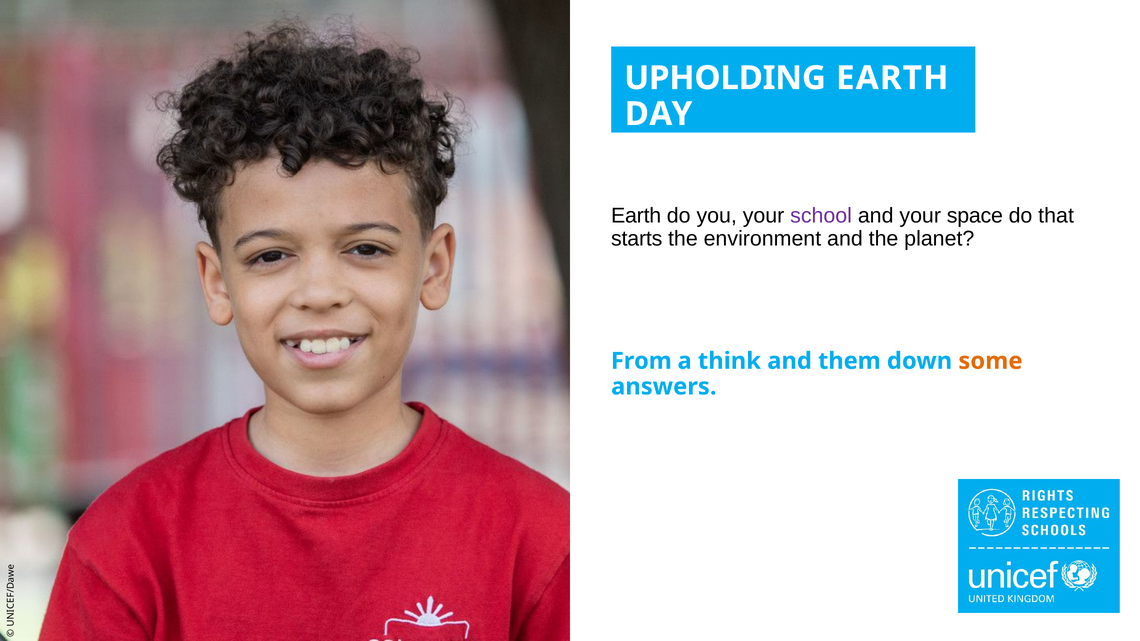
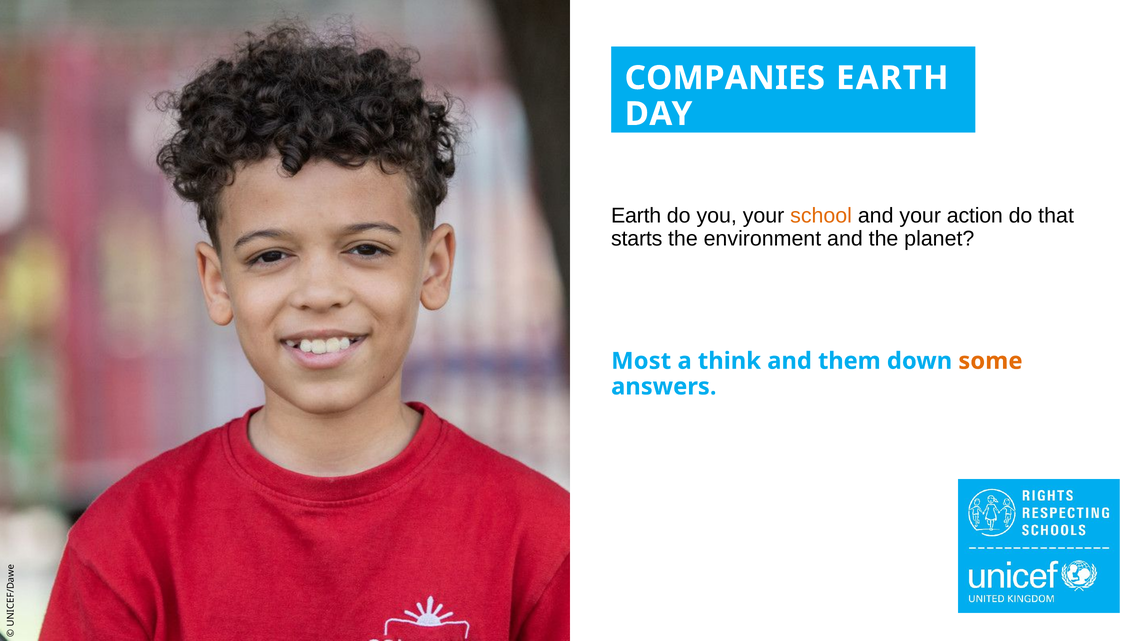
UPHOLDING: UPHOLDING -> COMPANIES (725, 78)
school colour: purple -> orange (821, 216)
space: space -> action (975, 216)
From: From -> Most (641, 361)
